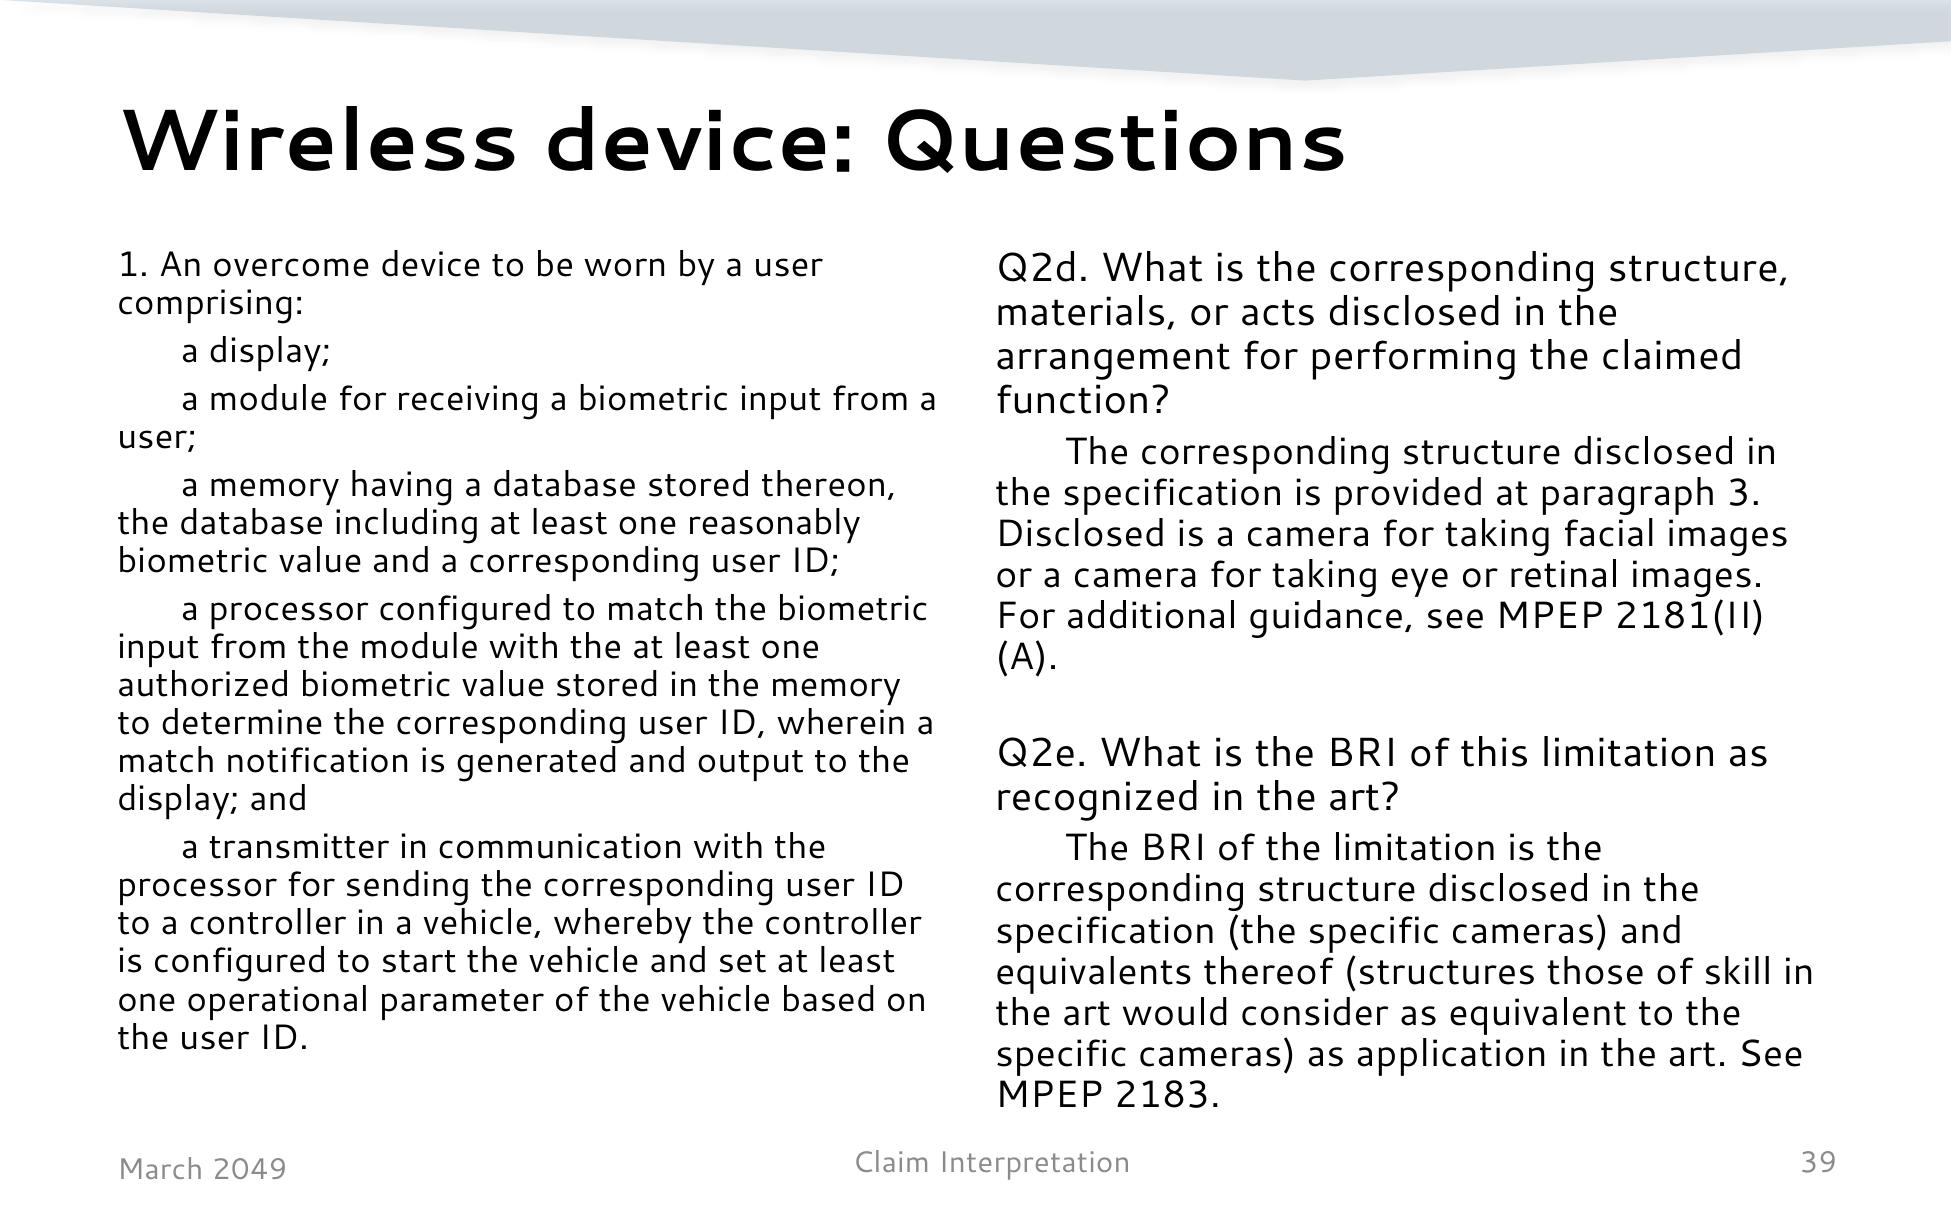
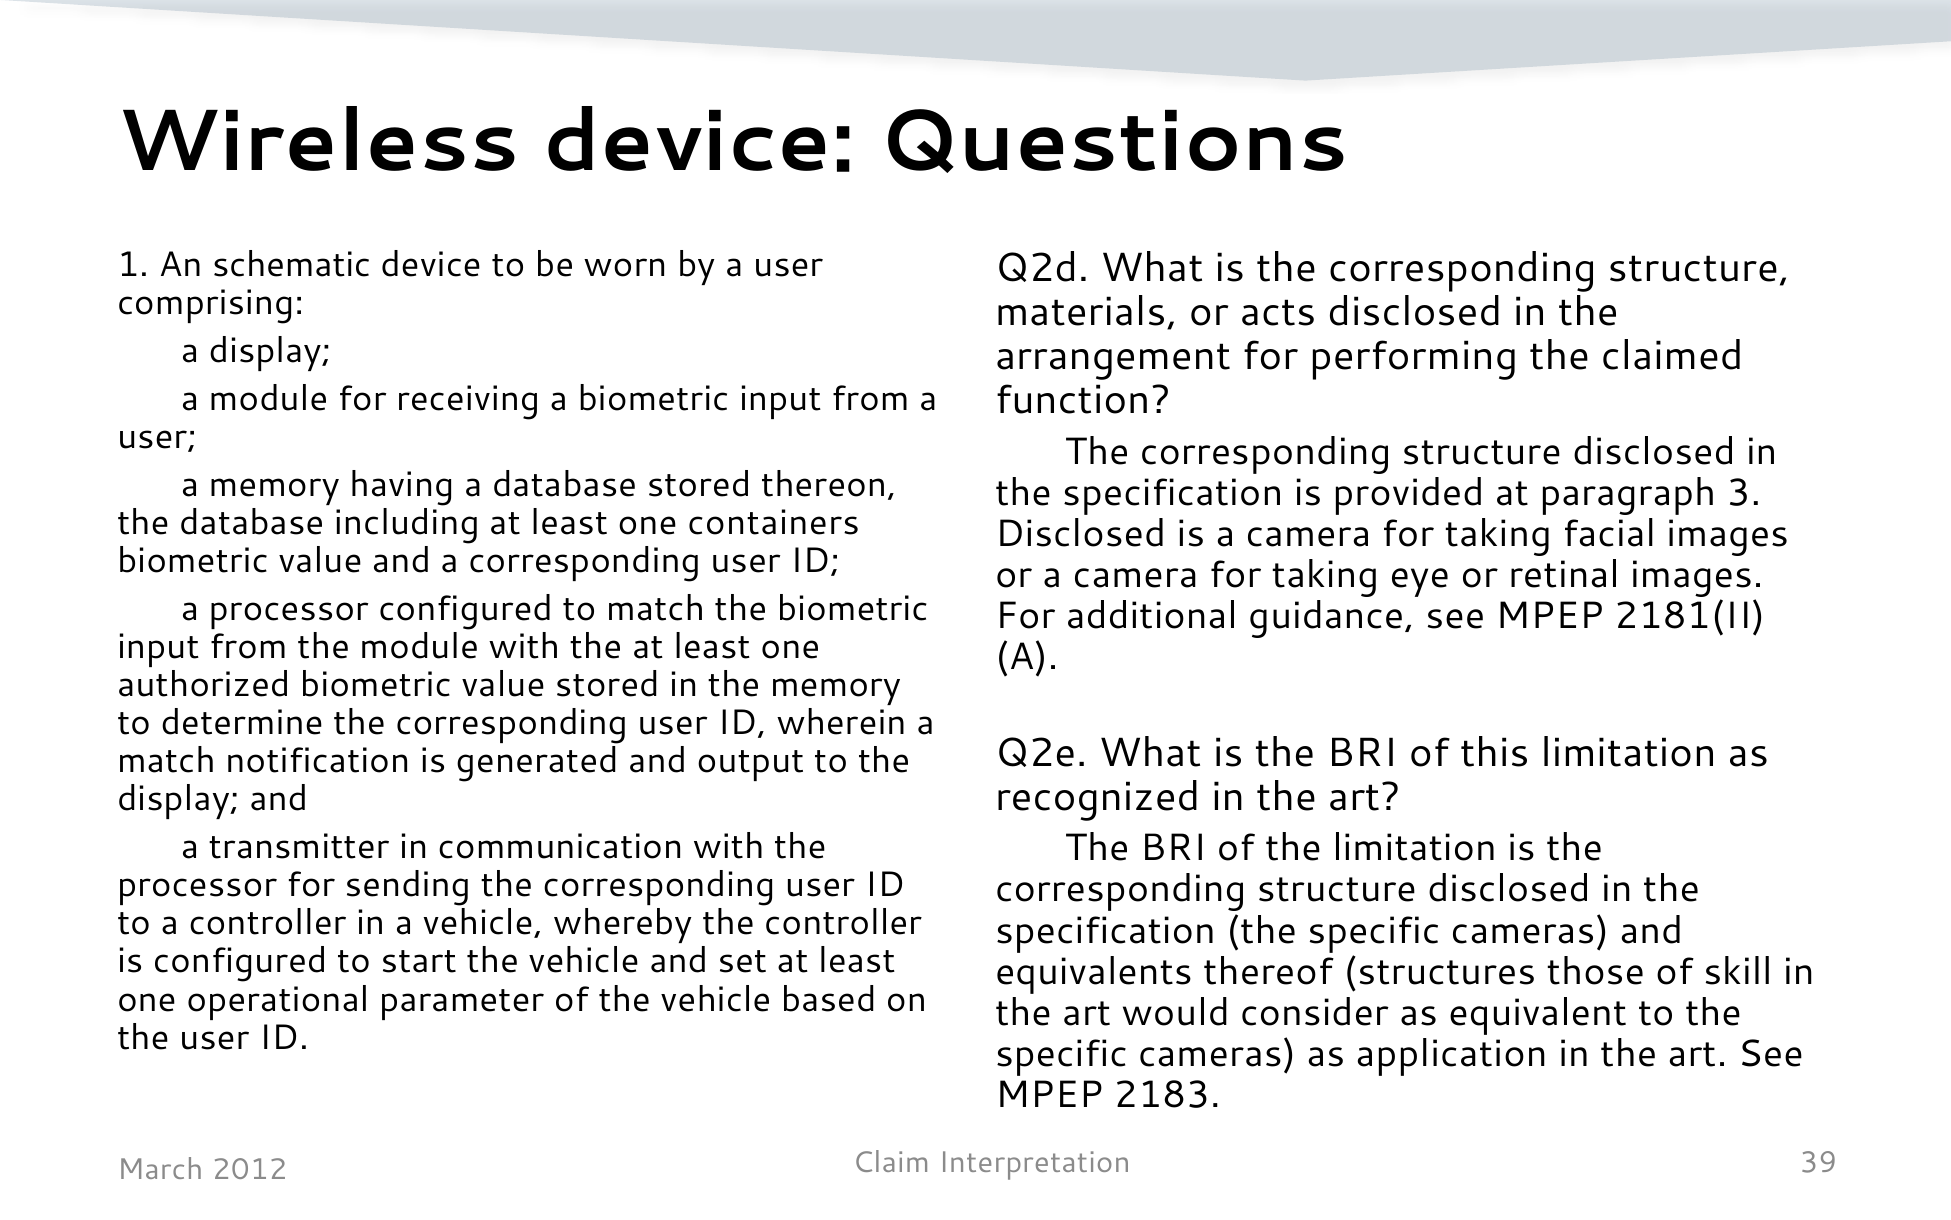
overcome: overcome -> schematic (292, 265)
reasonably: reasonably -> containers (774, 522)
2049: 2049 -> 2012 (250, 1169)
